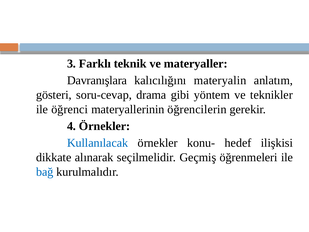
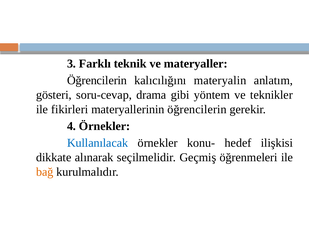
Davranışlara: Davranışlara -> Öğrencilerin (97, 80)
öğrenci: öğrenci -> fikirleri (70, 109)
bağ colour: blue -> orange (45, 172)
